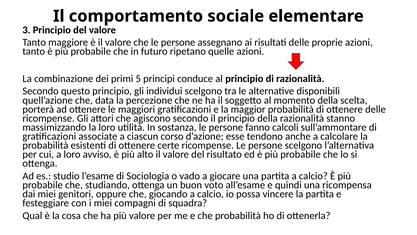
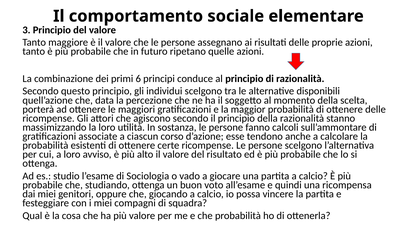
5: 5 -> 6 (138, 79)
